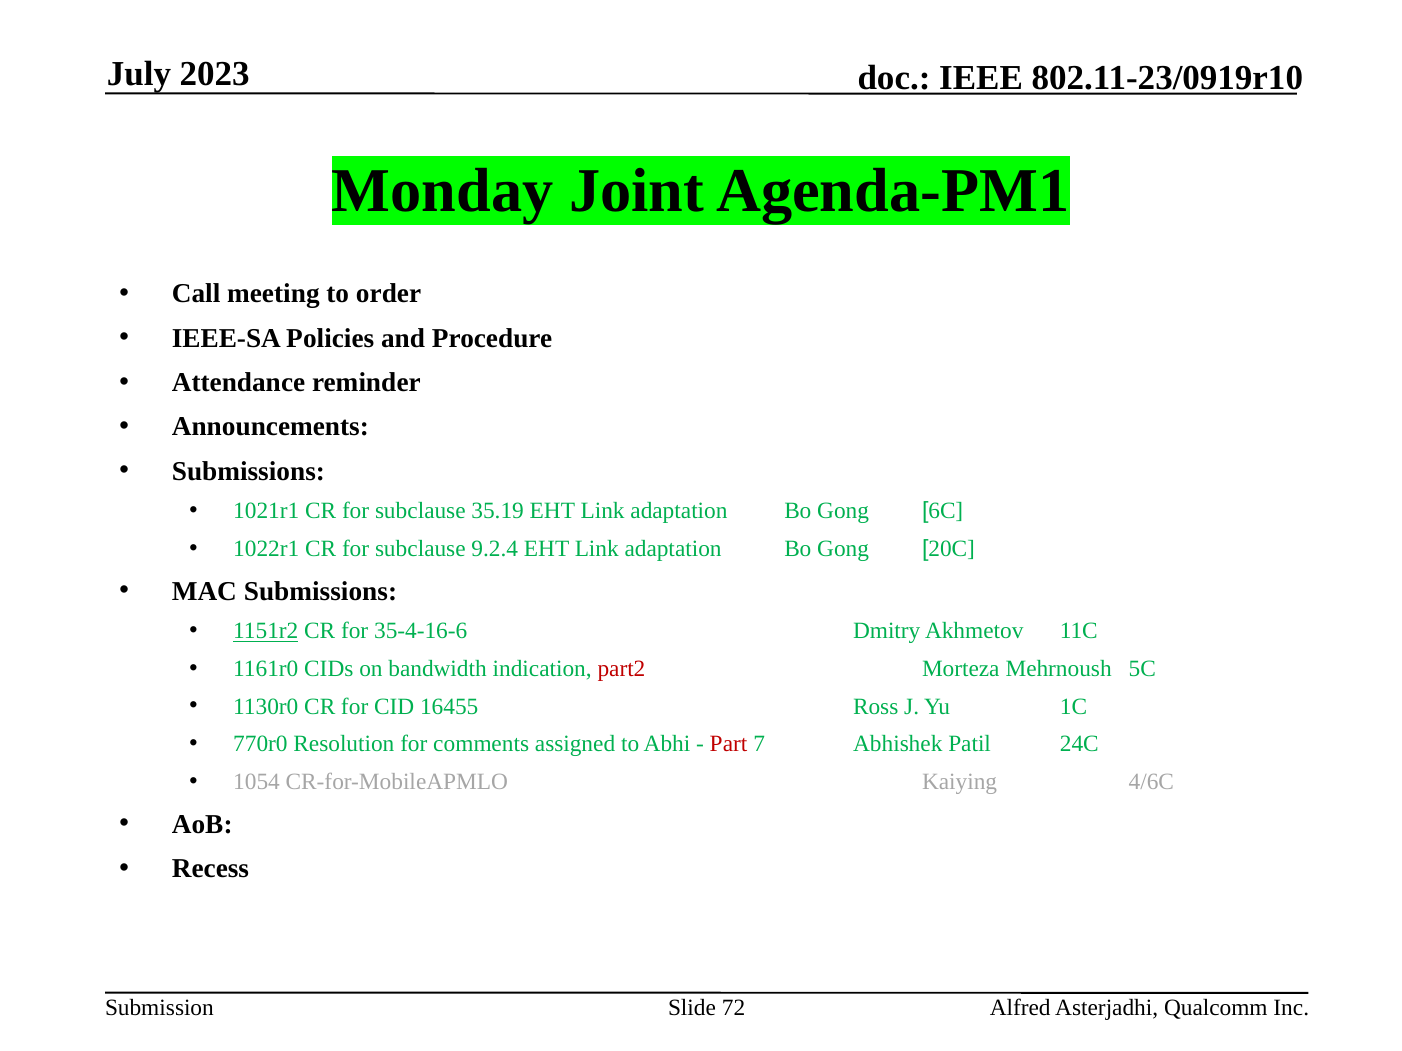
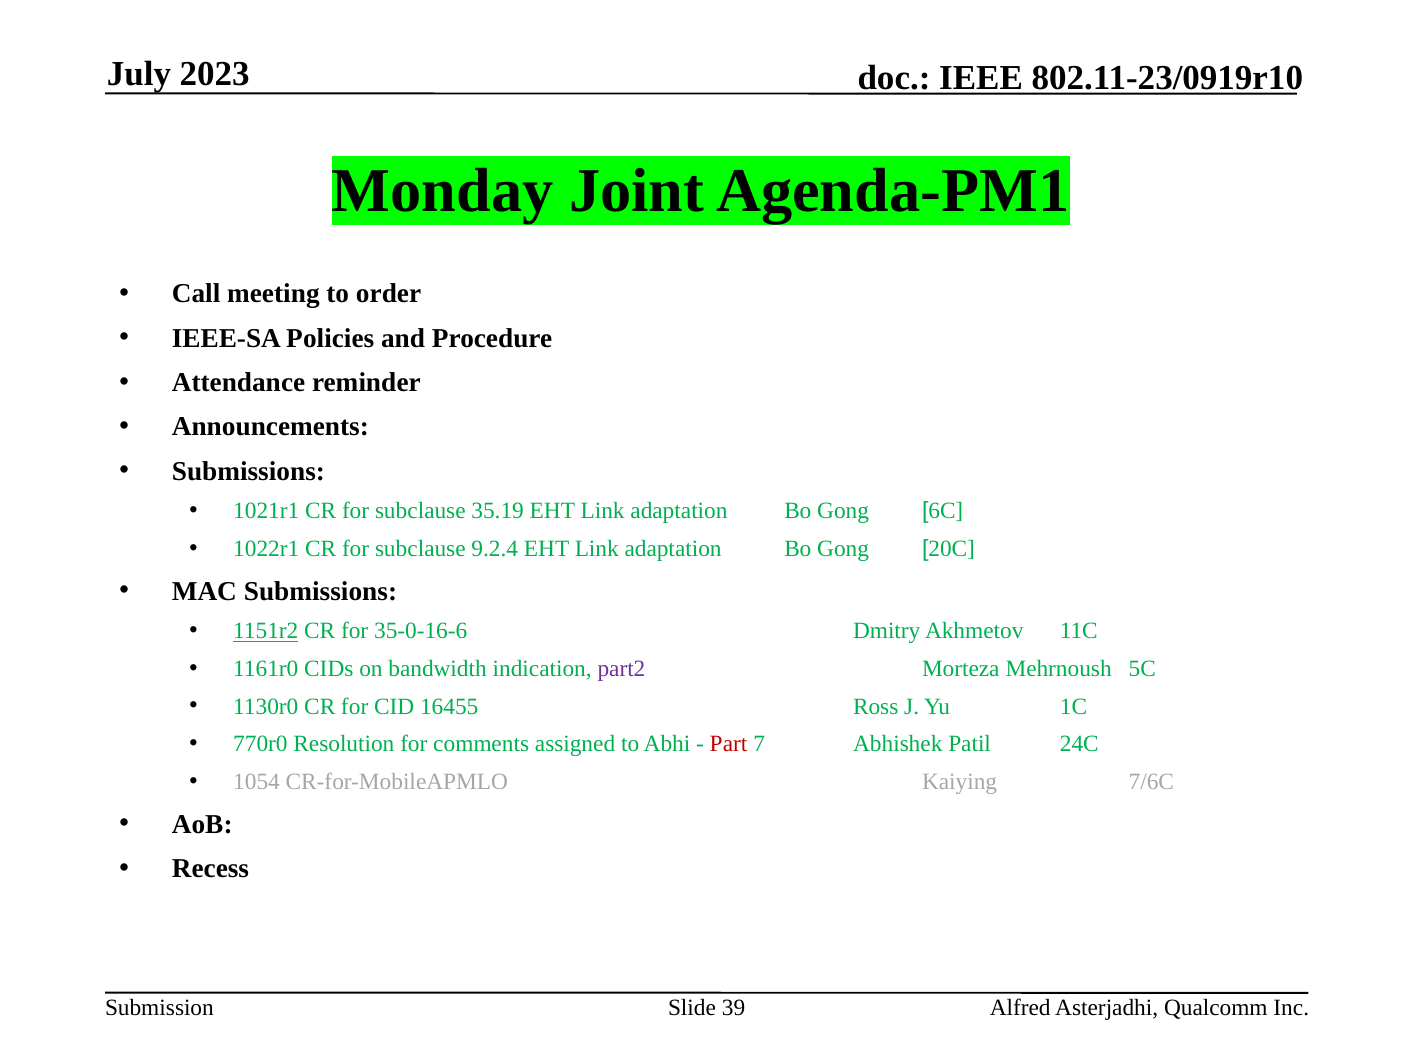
35-4-16-6: 35-4-16-6 -> 35-0-16-6 (421, 631)
part2 colour: red -> purple (621, 669)
4/6C: 4/6C -> 7/6C (1151, 782)
72: 72 -> 39 (734, 1008)
